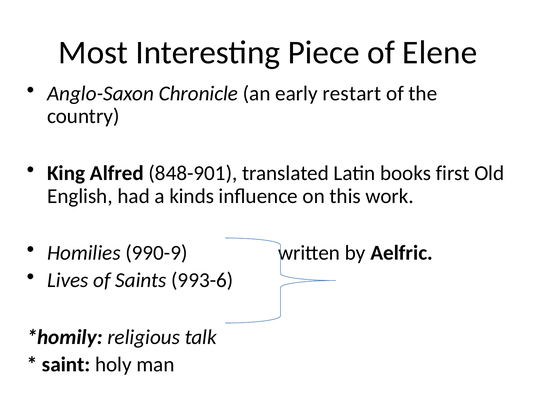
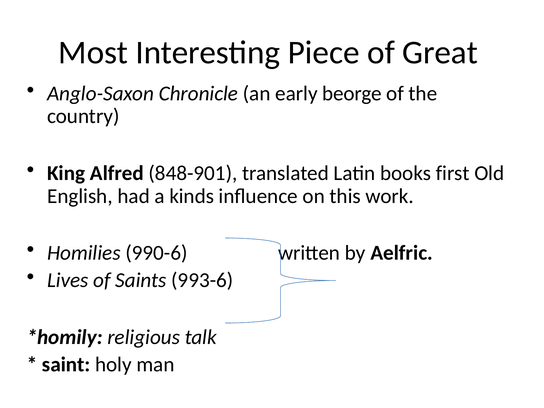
Elene: Elene -> Great (440, 53)
restart: restart -> beorge (352, 93)
990-9: 990-9 -> 990-6 (156, 253)
